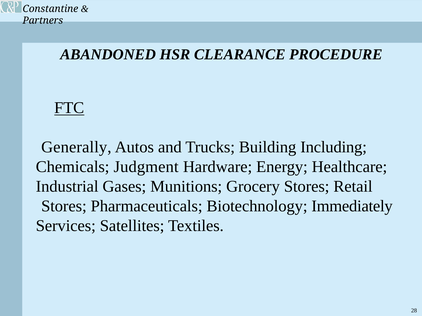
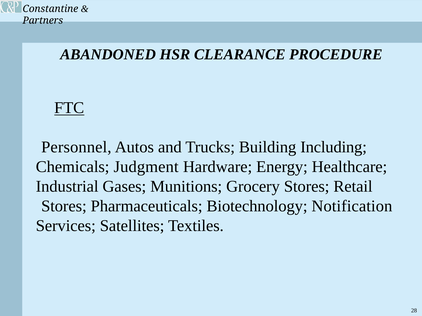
Generally: Generally -> Personnel (76, 147)
Immediately: Immediately -> Notification (352, 207)
